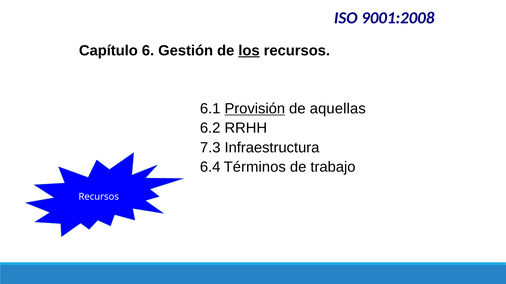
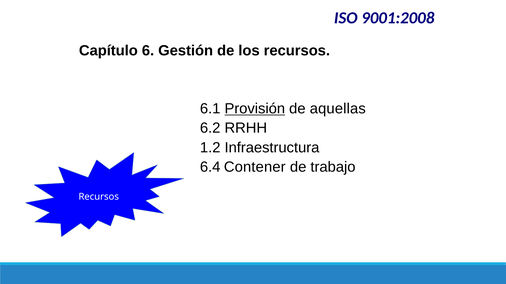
los underline: present -> none (249, 51)
7.3: 7.3 -> 1.2 (210, 148)
Términos: Términos -> Contener (255, 167)
